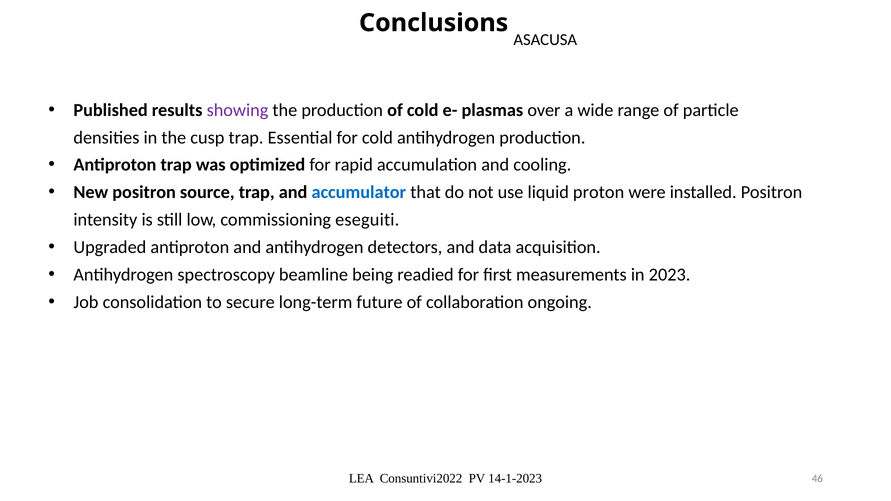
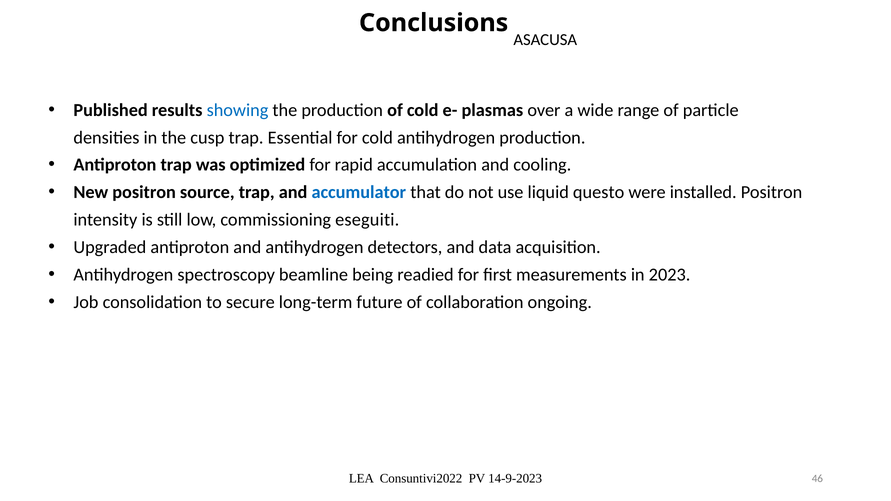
showing colour: purple -> blue (238, 110)
proton: proton -> questo (599, 192)
14-1-2023: 14-1-2023 -> 14-9-2023 (515, 479)
